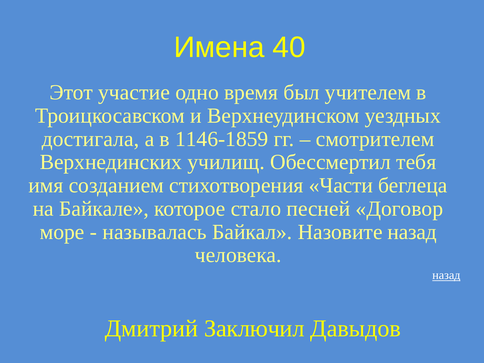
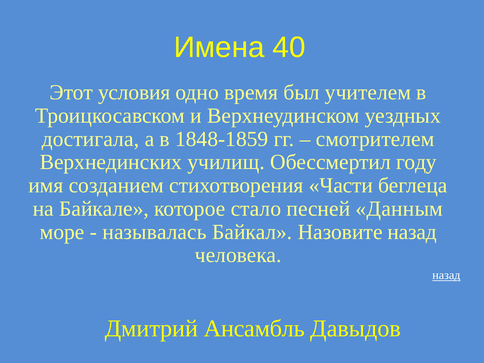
участие: участие -> условия (134, 92)
1146-1859: 1146-1859 -> 1848-1859 (222, 139)
тебя: тебя -> году (416, 162)
Договор: Договор -> Данным (399, 209)
Заключил: Заключил -> Ансамбль (254, 329)
